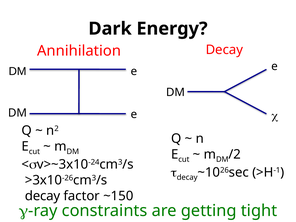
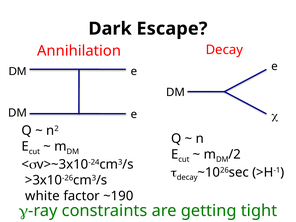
Energy: Energy -> Escape (172, 29)
decay: decay -> white (42, 196)
~150: ~150 -> ~190 (118, 196)
